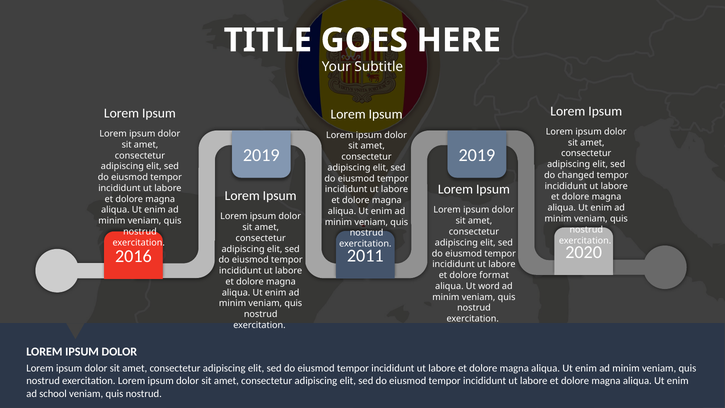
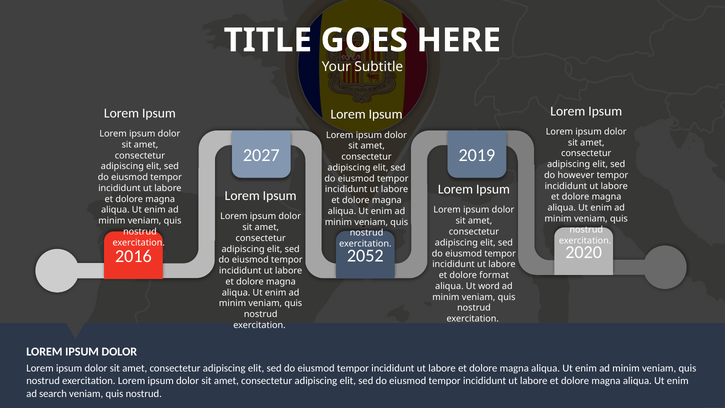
2019: 2019 -> 2027 (261, 155)
changed: changed -> however (576, 175)
2011: 2011 -> 2052 (365, 256)
school: school -> search (53, 393)
